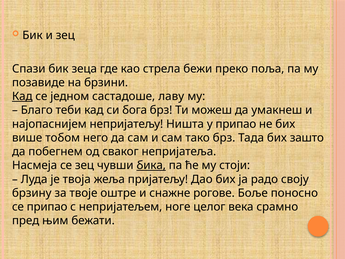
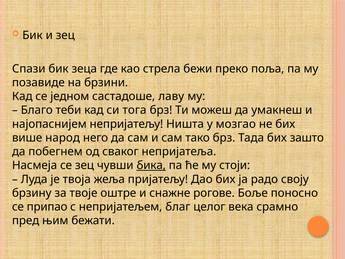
Кад underline: present -> none (22, 96)
бога: бога -> тога (134, 110)
у припао: припао -> мозгао (236, 124)
тобом: тобом -> народ (63, 138)
ноге: ноге -> благ (178, 207)
